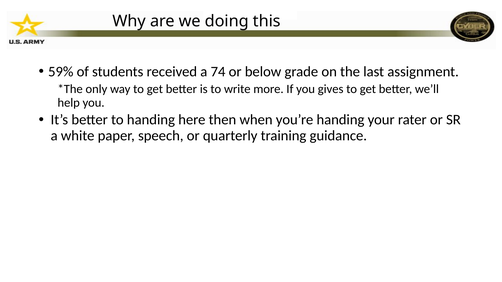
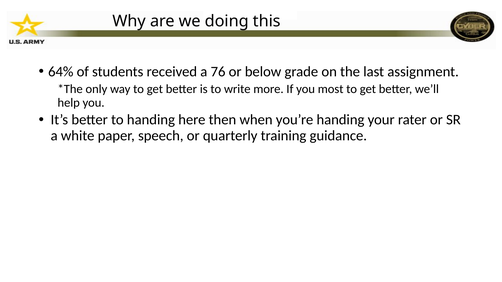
59%: 59% -> 64% (61, 72)
74: 74 -> 76 (218, 72)
gives: gives -> most (331, 89)
